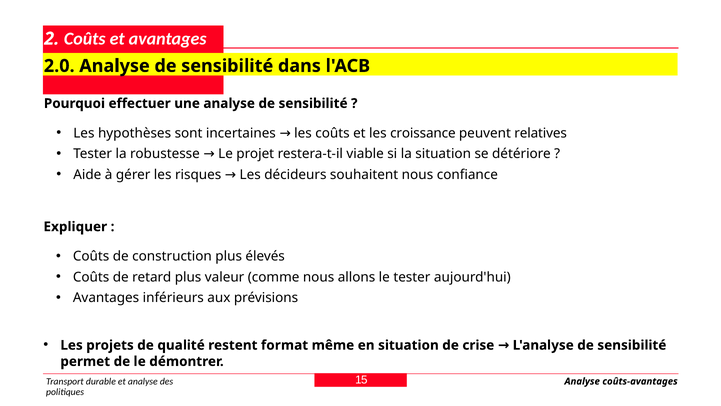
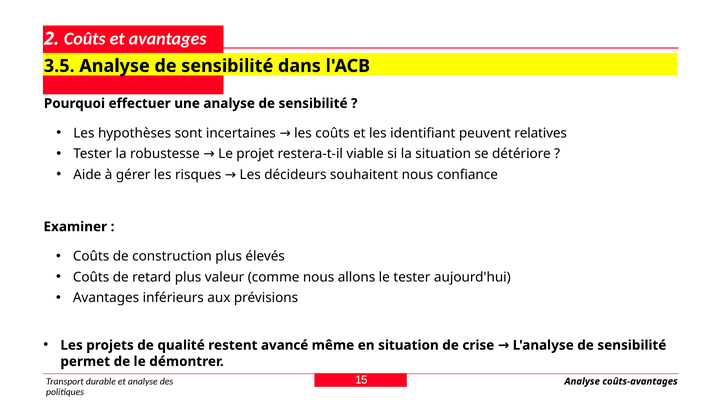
2.0: 2.0 -> 3.5 (59, 66)
croissance: croissance -> identifiant (423, 133)
Expliquer: Expliquer -> Examiner (75, 227)
format: format -> avancé (285, 345)
